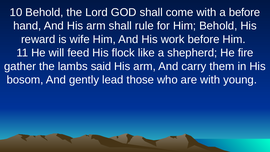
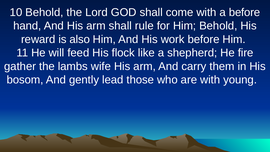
wife: wife -> also (80, 39)
said: said -> wife (101, 66)
